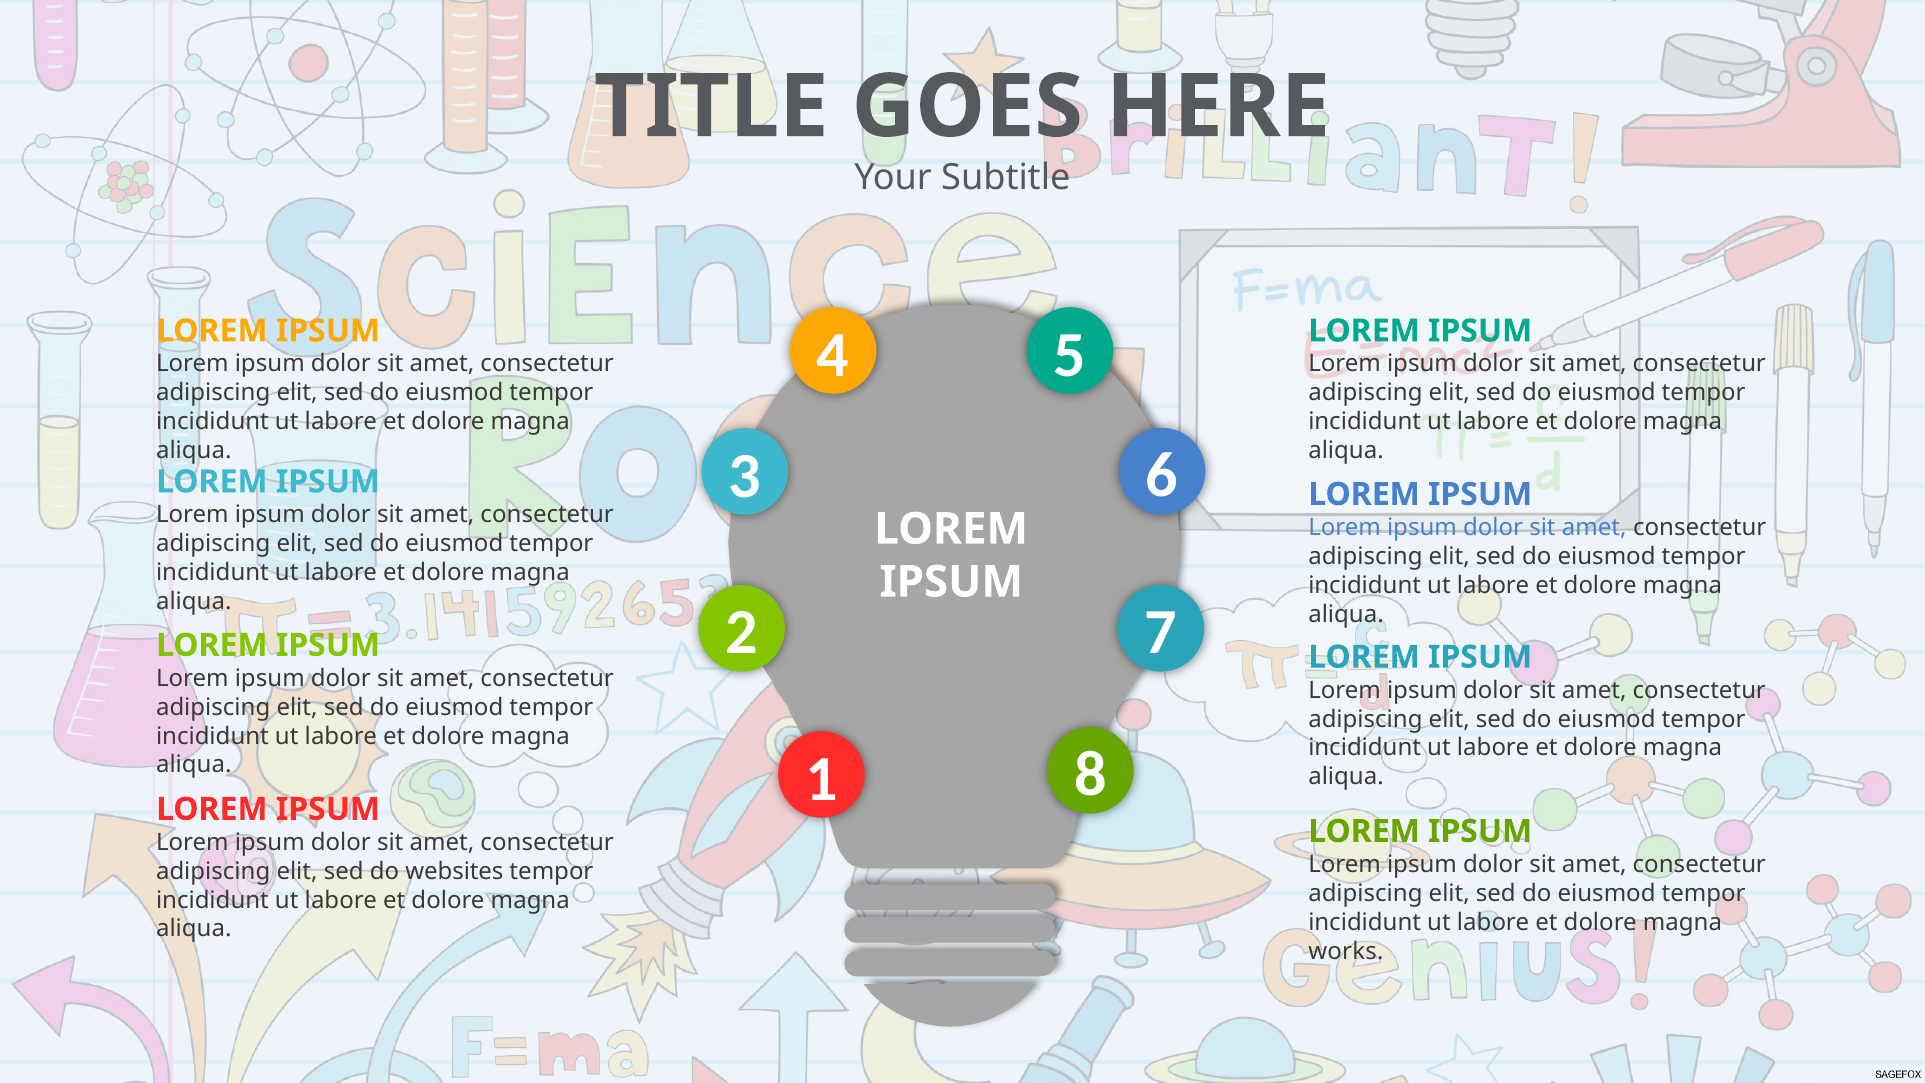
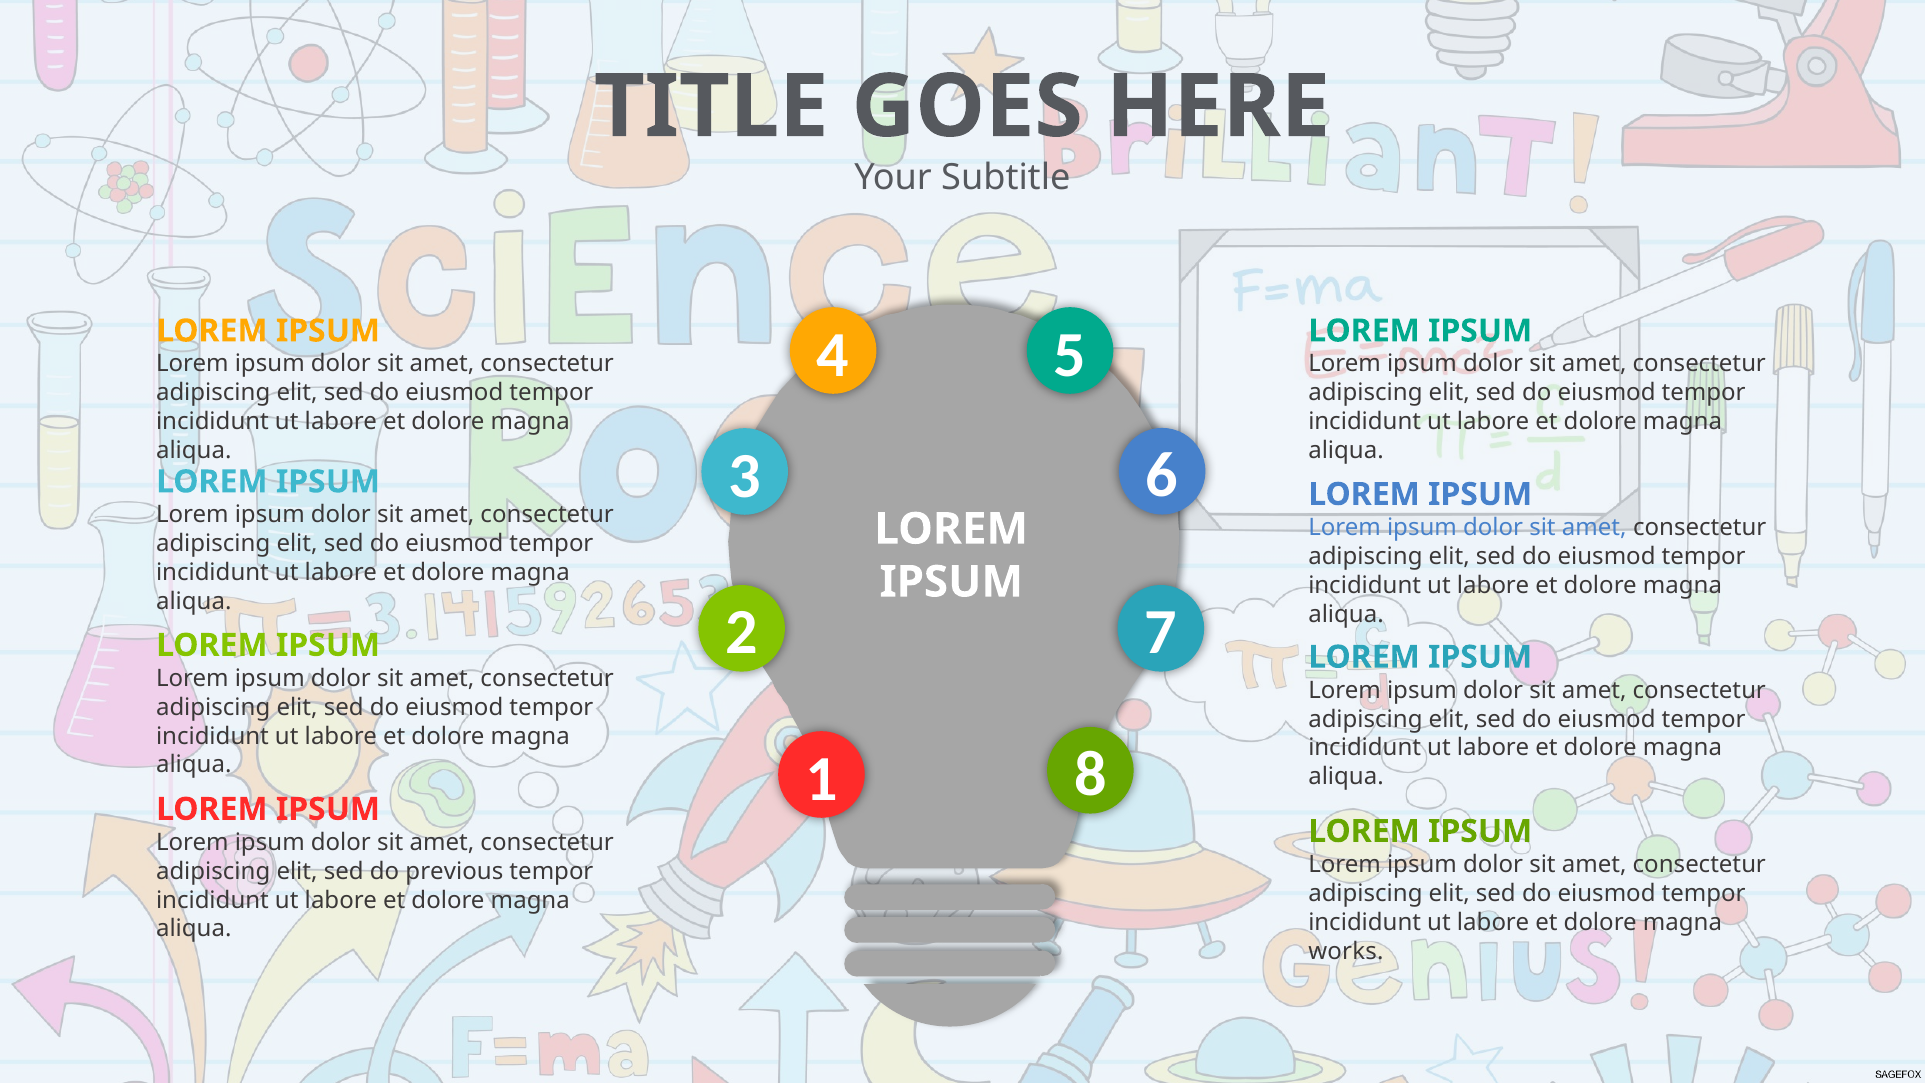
websites: websites -> previous (454, 871)
